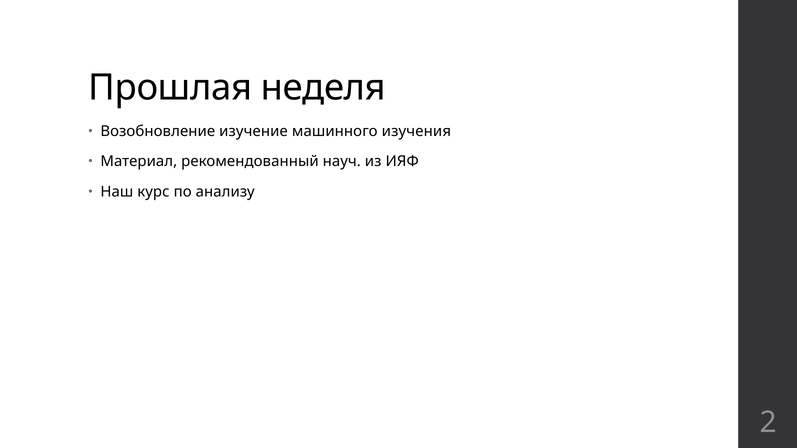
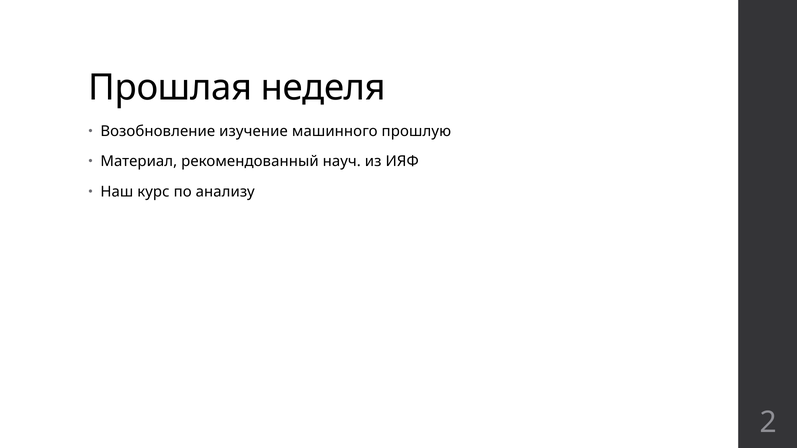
изучения: изучения -> прошлую (416, 131)
